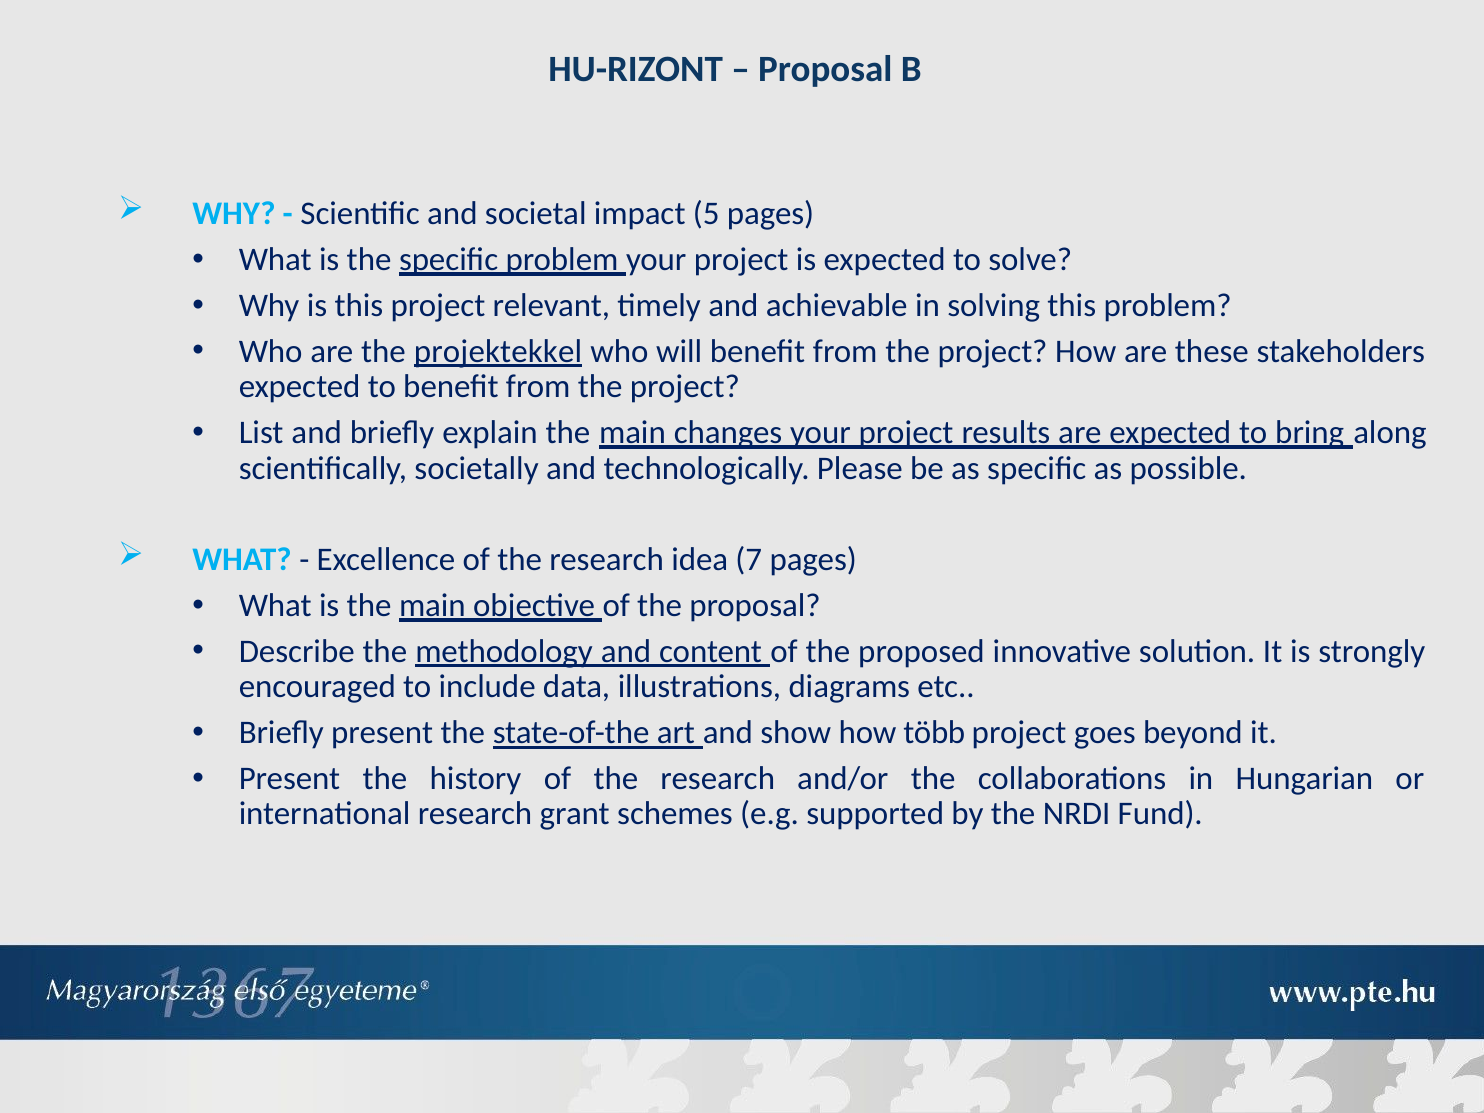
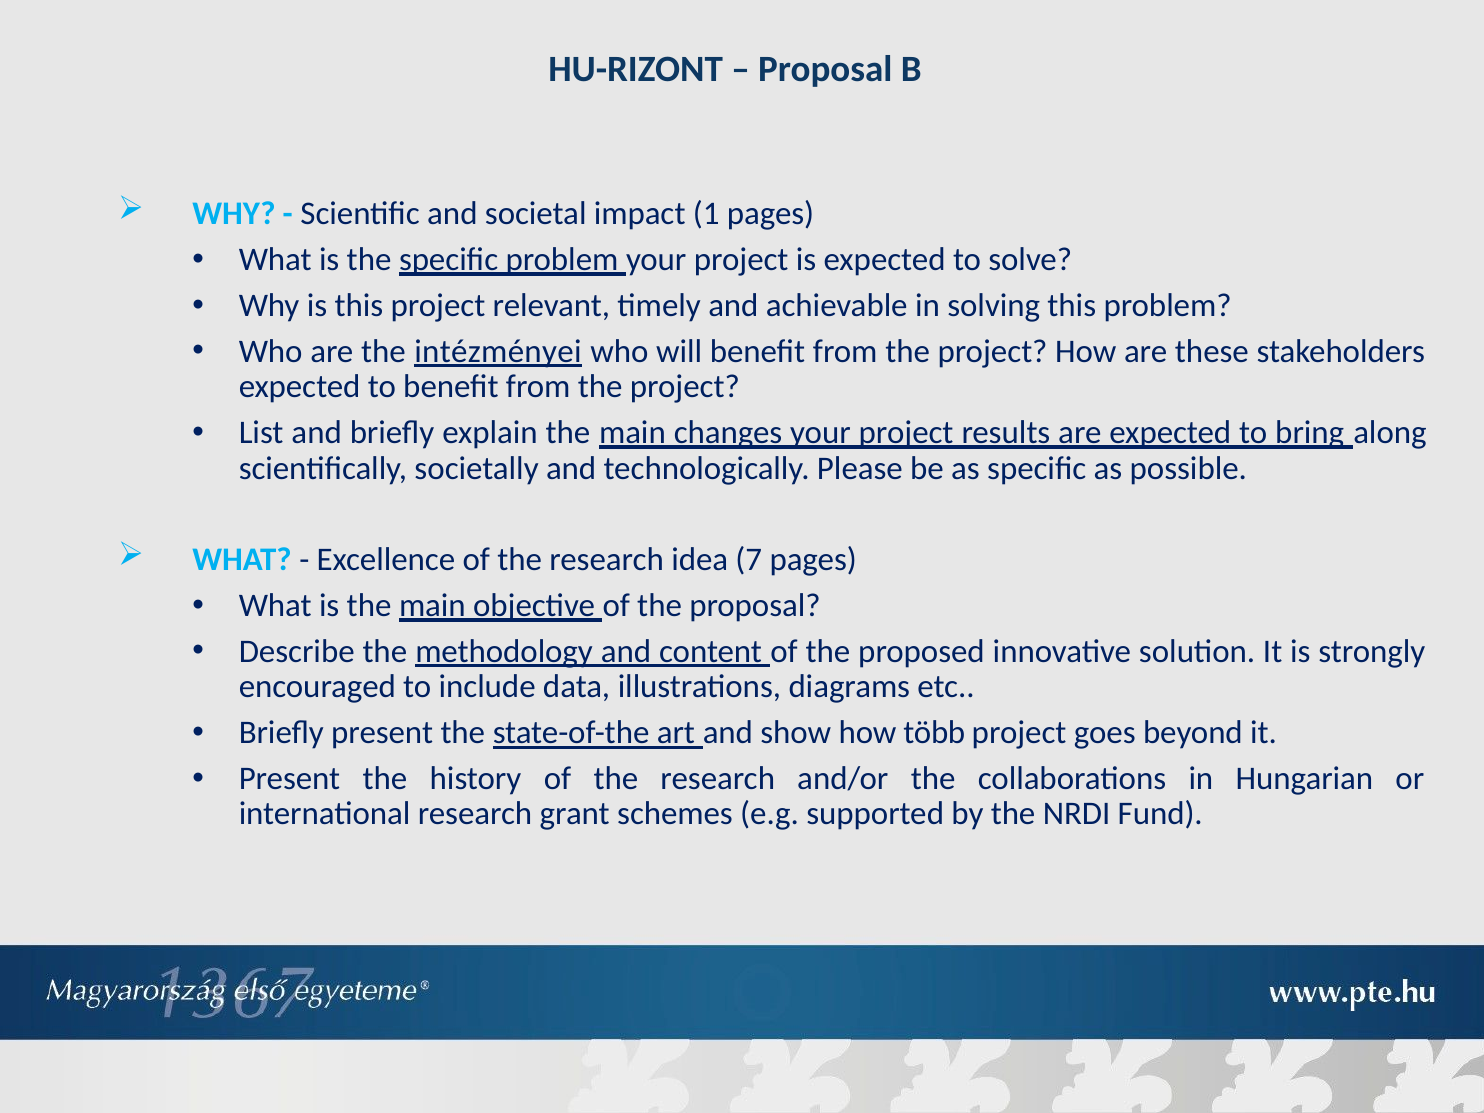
5: 5 -> 1 (706, 214)
projektekkel: projektekkel -> intézményei (498, 351)
